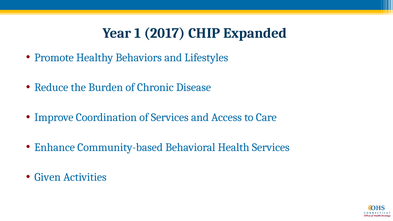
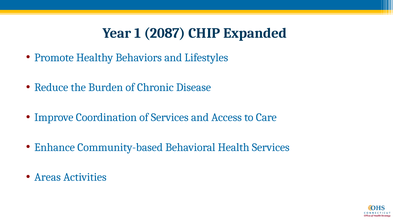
2017: 2017 -> 2087 (165, 33)
Given: Given -> Areas (48, 177)
